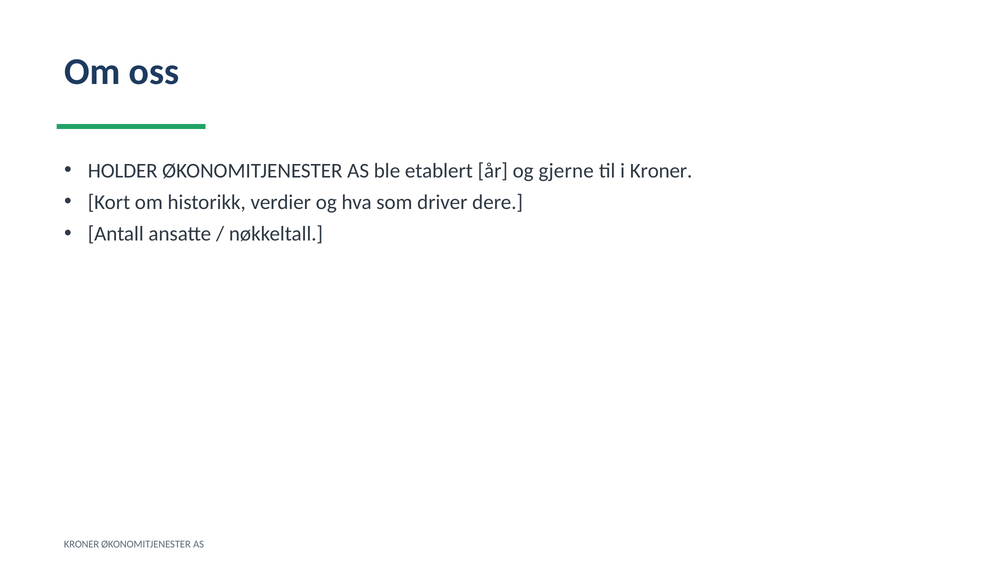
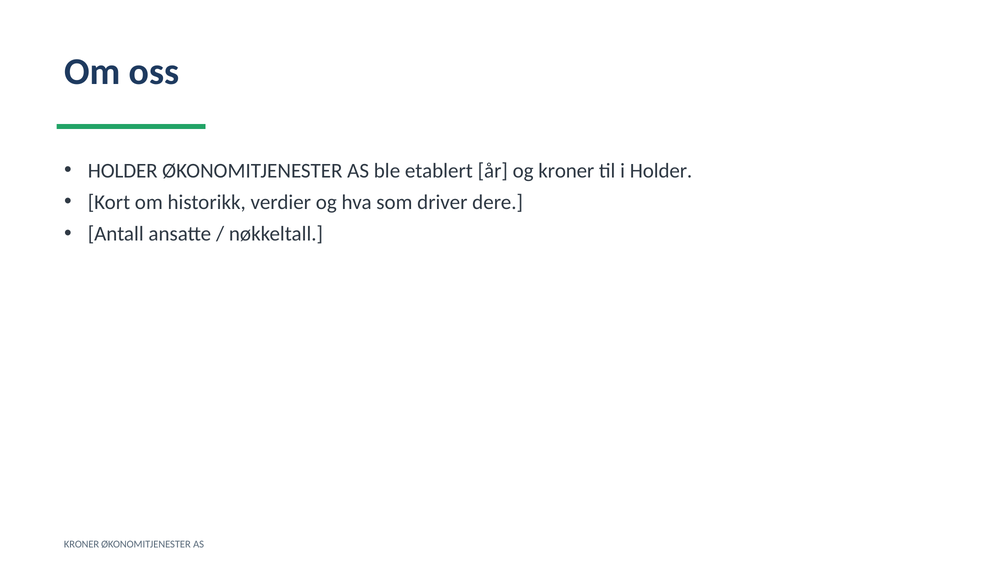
og gjerne: gjerne -> kroner (566, 171)
i Kroner: Kroner -> Holder (661, 171)
